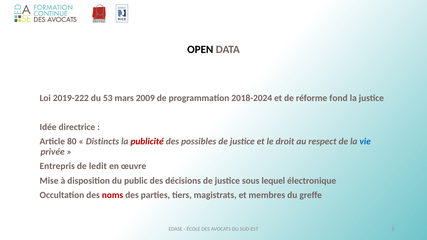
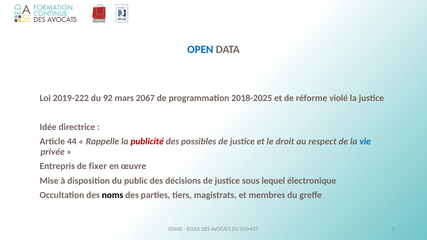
OPEN colour: black -> blue (200, 50)
53: 53 -> 92 (108, 98)
2009: 2009 -> 2067 (145, 98)
2018-2024: 2018-2024 -> 2018-2025 (252, 98)
fond: fond -> violé (339, 98)
80: 80 -> 44 (72, 142)
Distincts: Distincts -> Rappelle (102, 142)
ledit: ledit -> fixer (98, 166)
noms colour: red -> black (113, 195)
